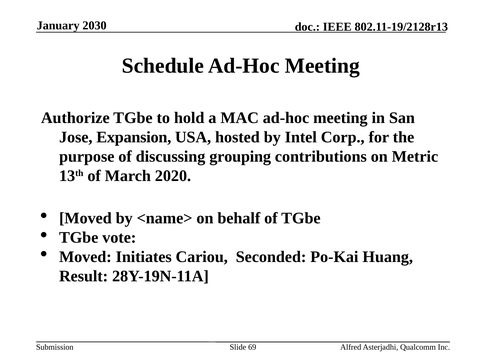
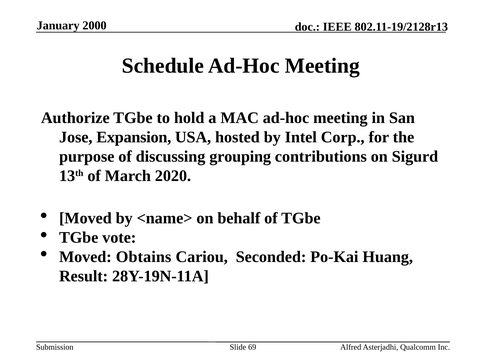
2030: 2030 -> 2000 (95, 26)
Metric: Metric -> Sigurd (415, 156)
Initiates: Initiates -> Obtains (144, 257)
